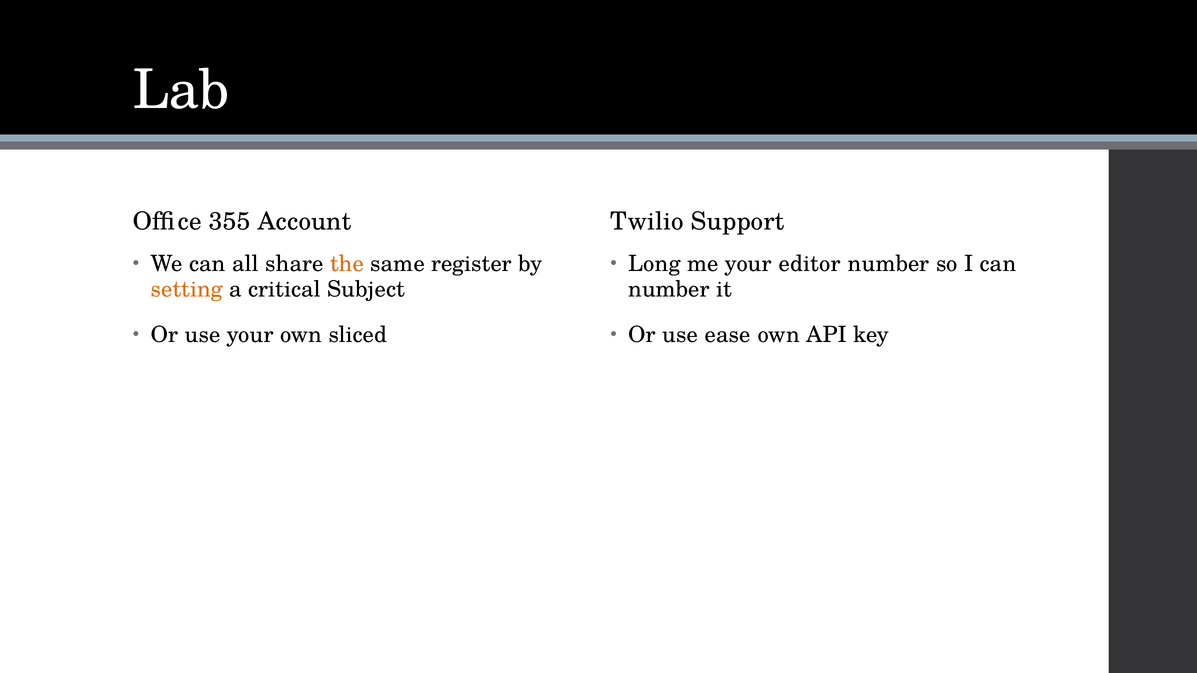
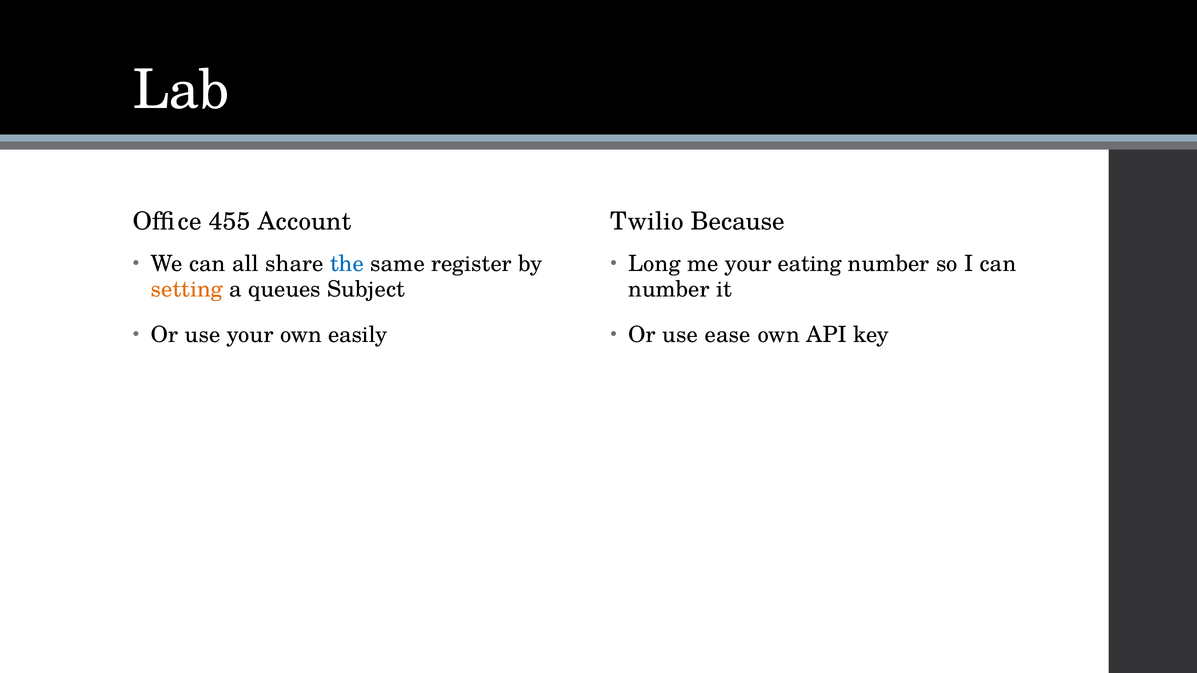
355: 355 -> 455 (230, 222)
Support: Support -> Because (738, 222)
the colour: orange -> blue (347, 264)
editor: editor -> eating (810, 264)
critical: critical -> queues (285, 289)
sliced: sliced -> easily (358, 335)
